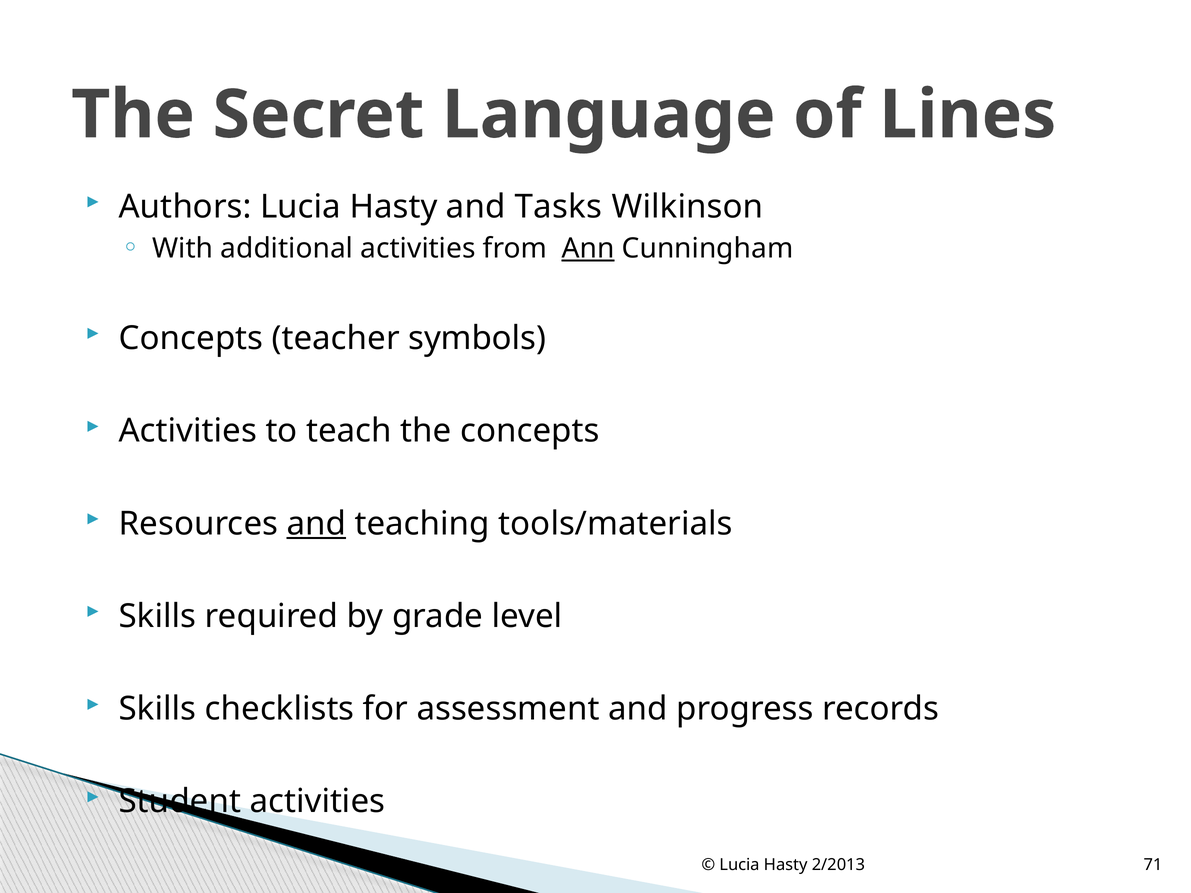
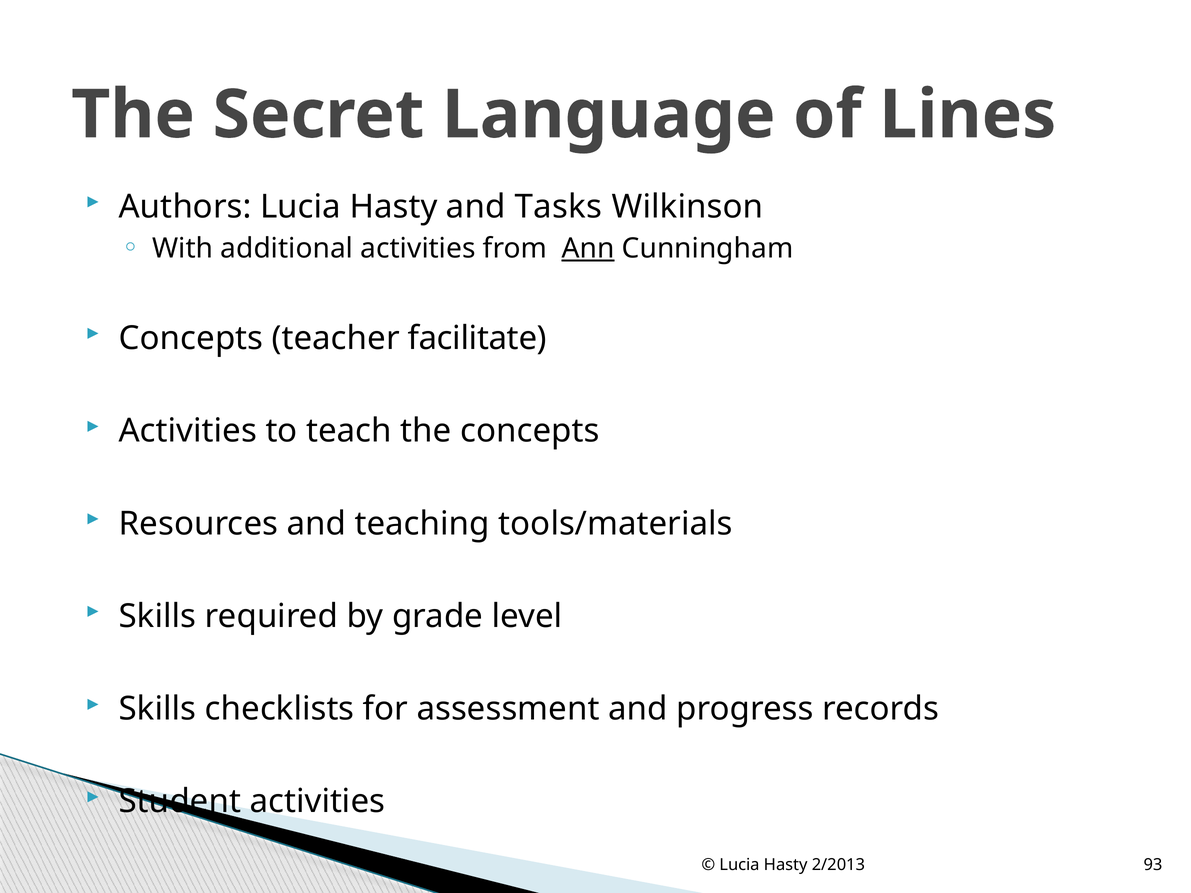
symbols: symbols -> facilitate (477, 338)
and underline: present -> none (316, 524)
71: 71 -> 93 (1153, 865)
